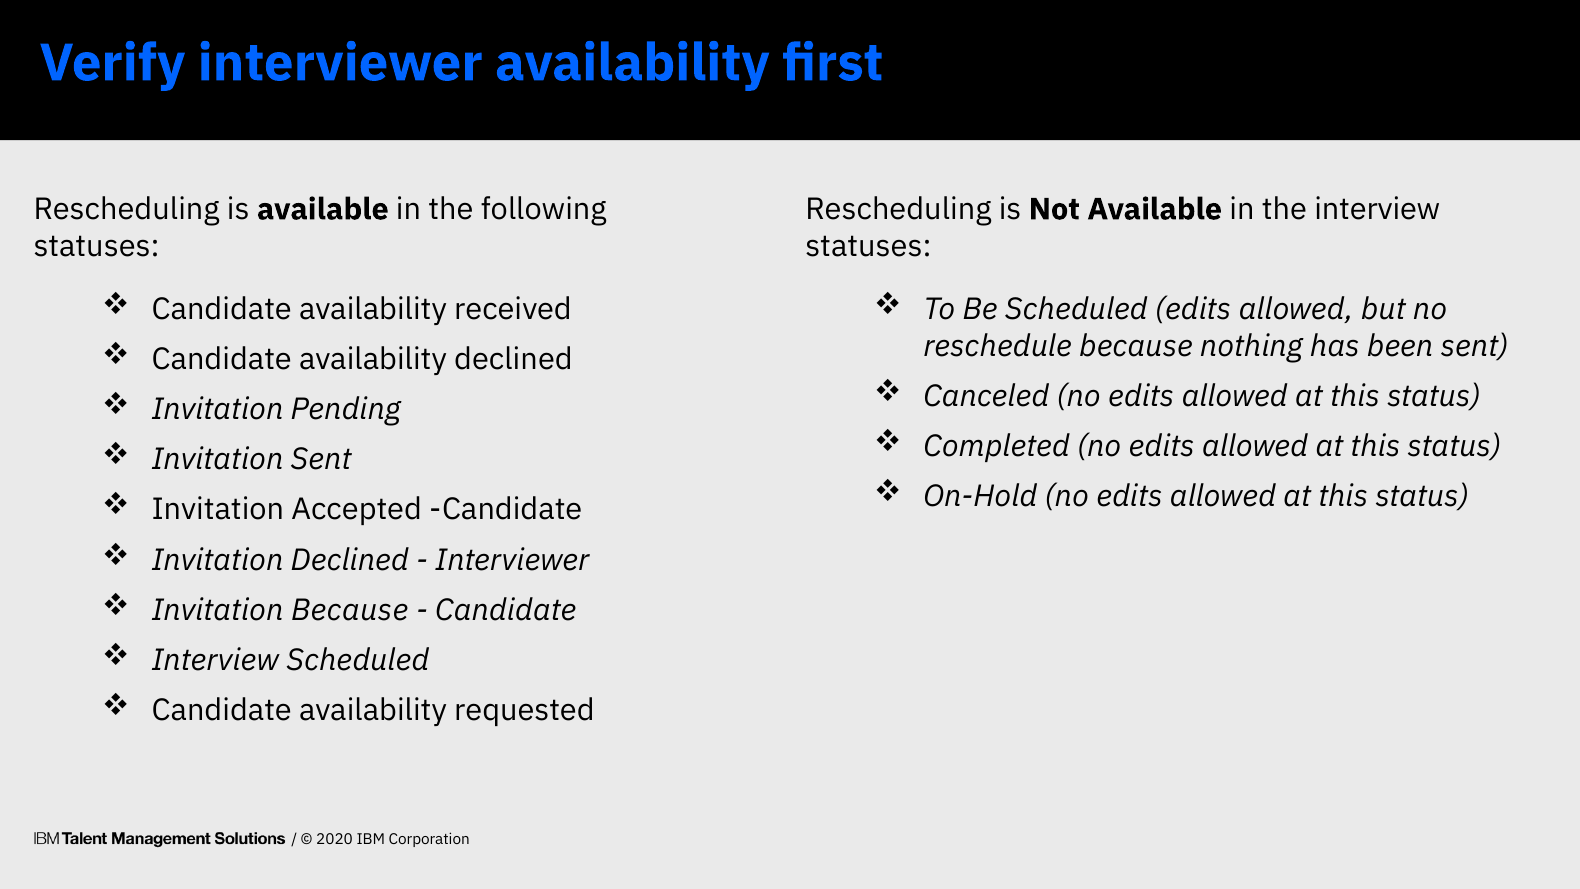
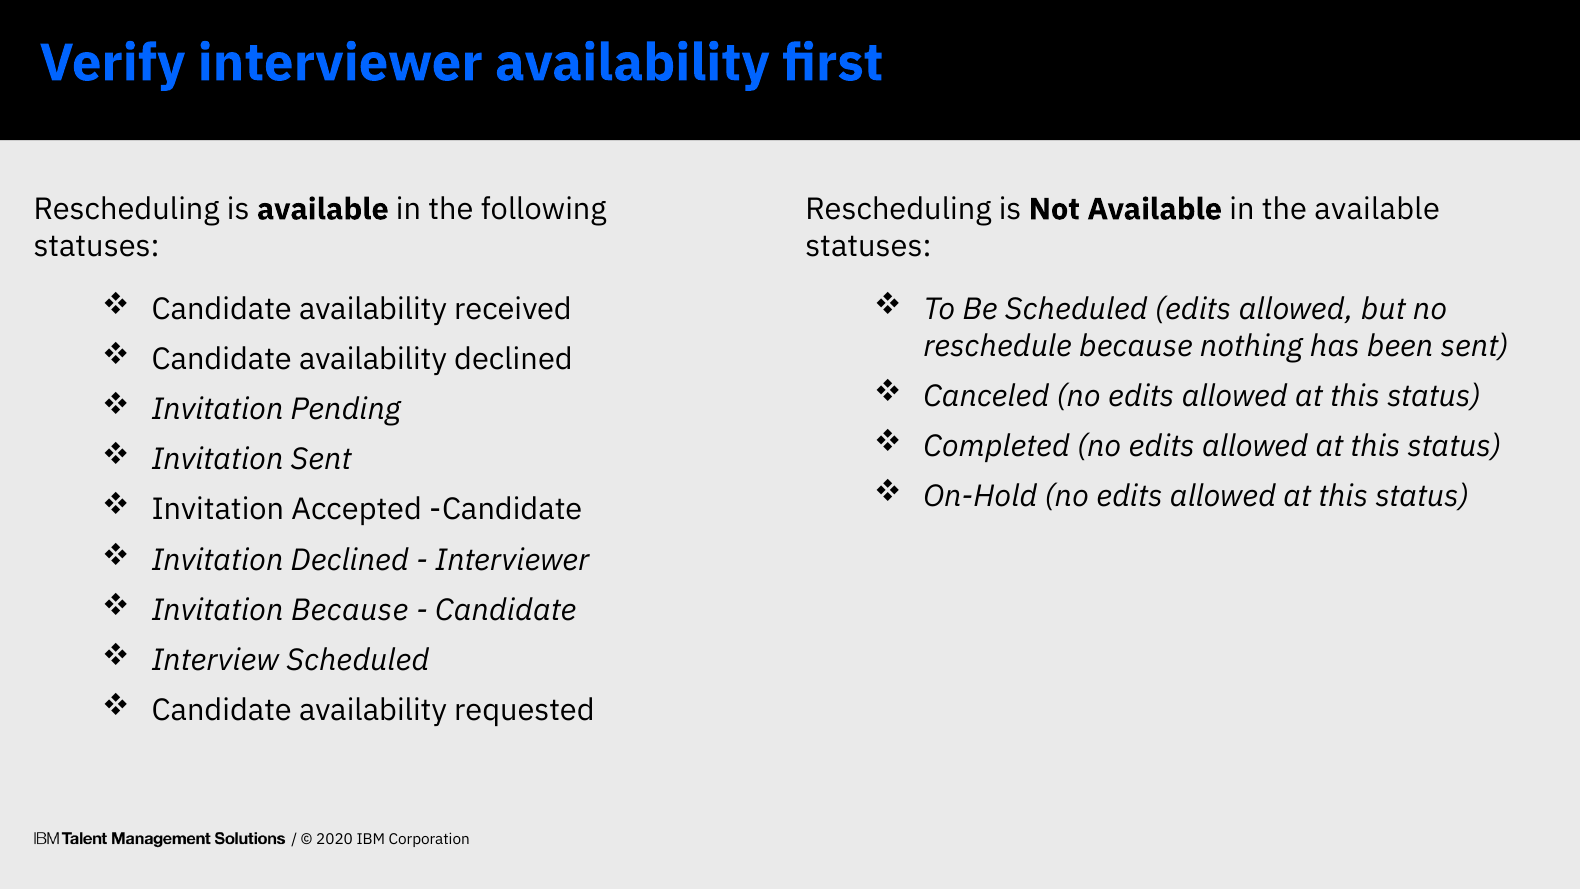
the interview: interview -> available (1377, 209)
